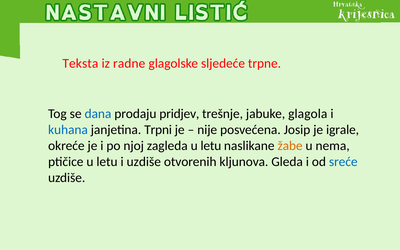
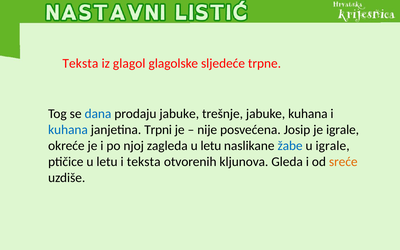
radne: radne -> glagol (129, 63)
prodaju pridjev: pridjev -> jabuke (179, 114)
jabuke glagola: glagola -> kuhana (308, 114)
žabe colour: orange -> blue (290, 146)
u nema: nema -> igrale (333, 146)
i uzdiše: uzdiše -> teksta (144, 162)
sreće colour: blue -> orange (343, 162)
